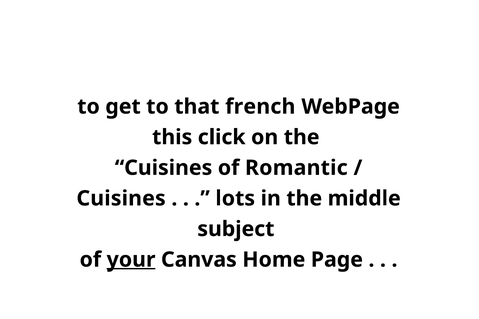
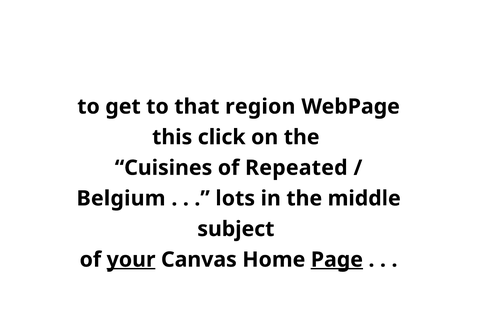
french: french -> region (260, 107)
Romantic: Romantic -> Repeated (296, 168)
Cuisines: Cuisines -> Belgium (121, 199)
Page underline: none -> present (337, 260)
